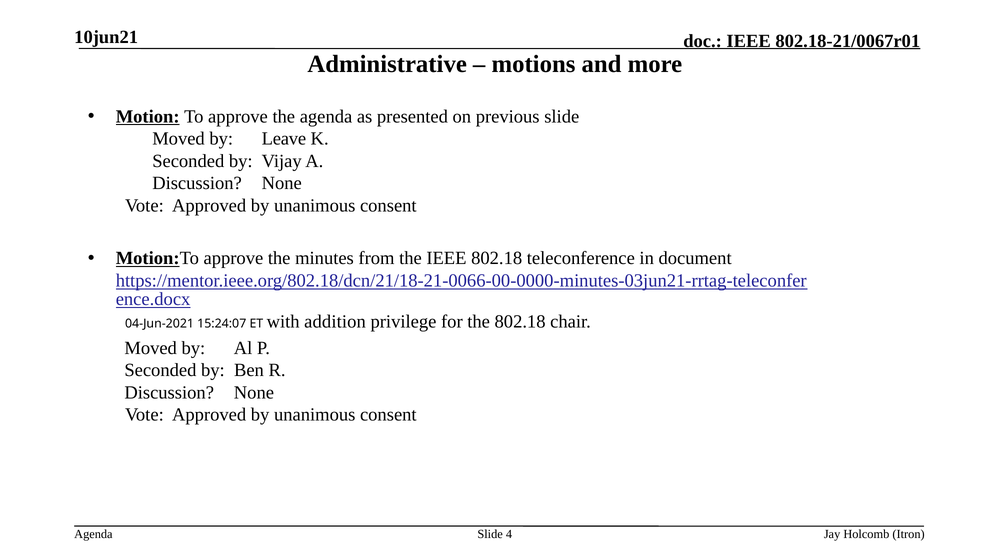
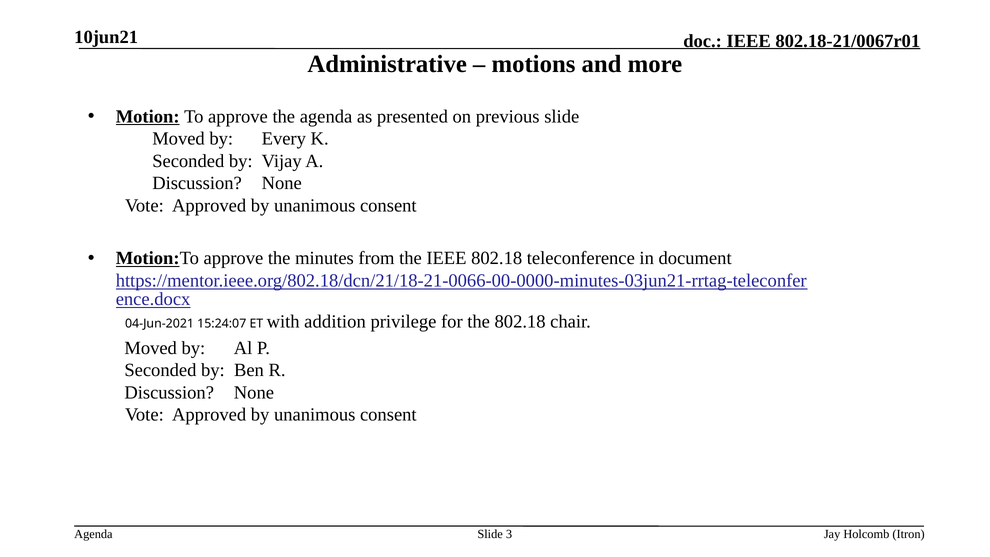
Leave: Leave -> Every (284, 139)
4: 4 -> 3 (509, 534)
